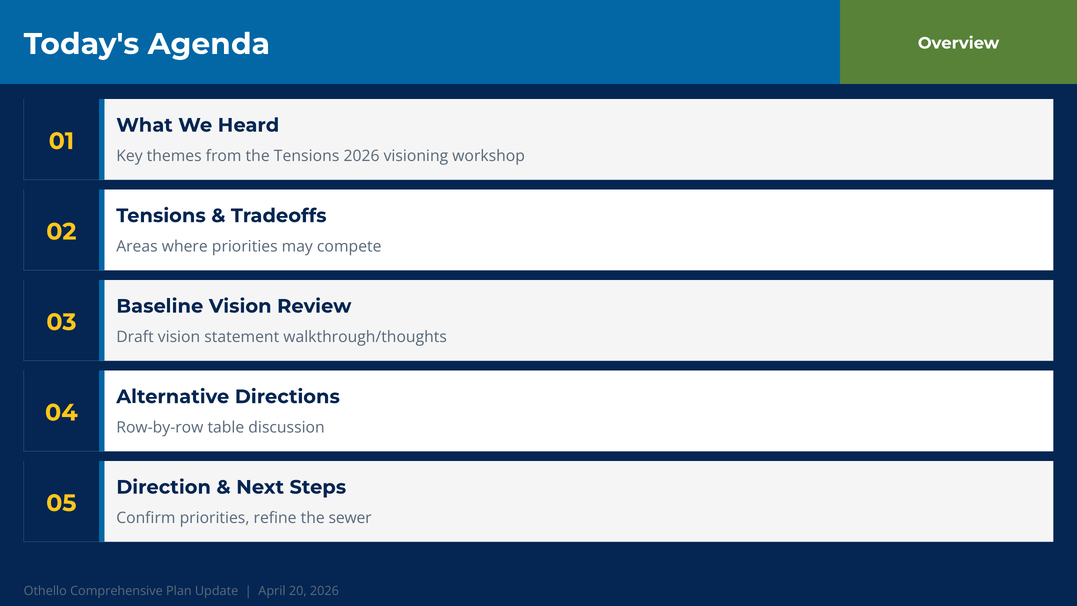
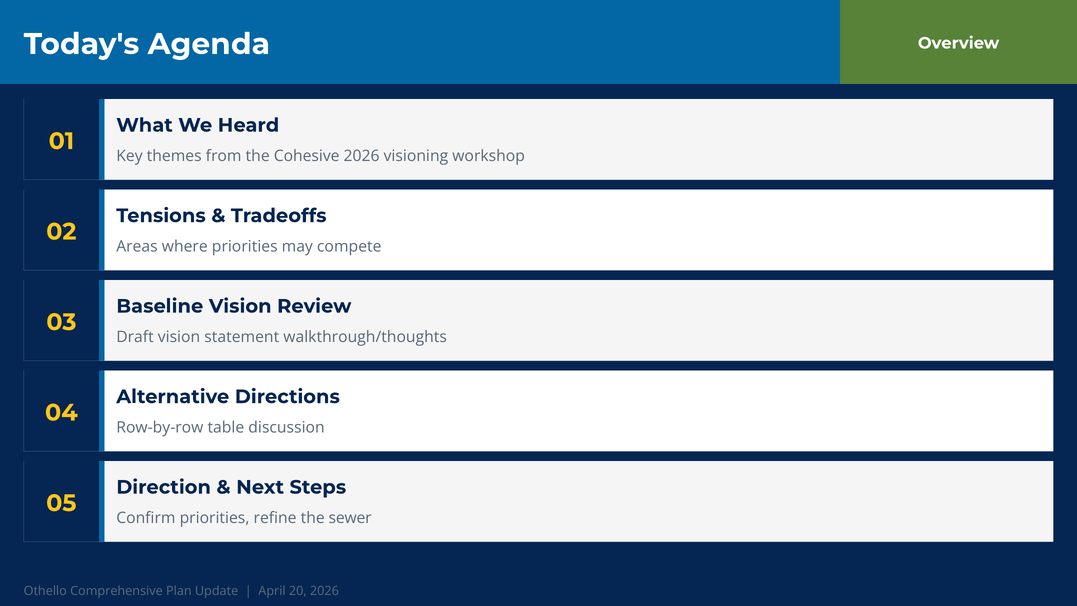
the Tensions: Tensions -> Cohesive (307, 156)
